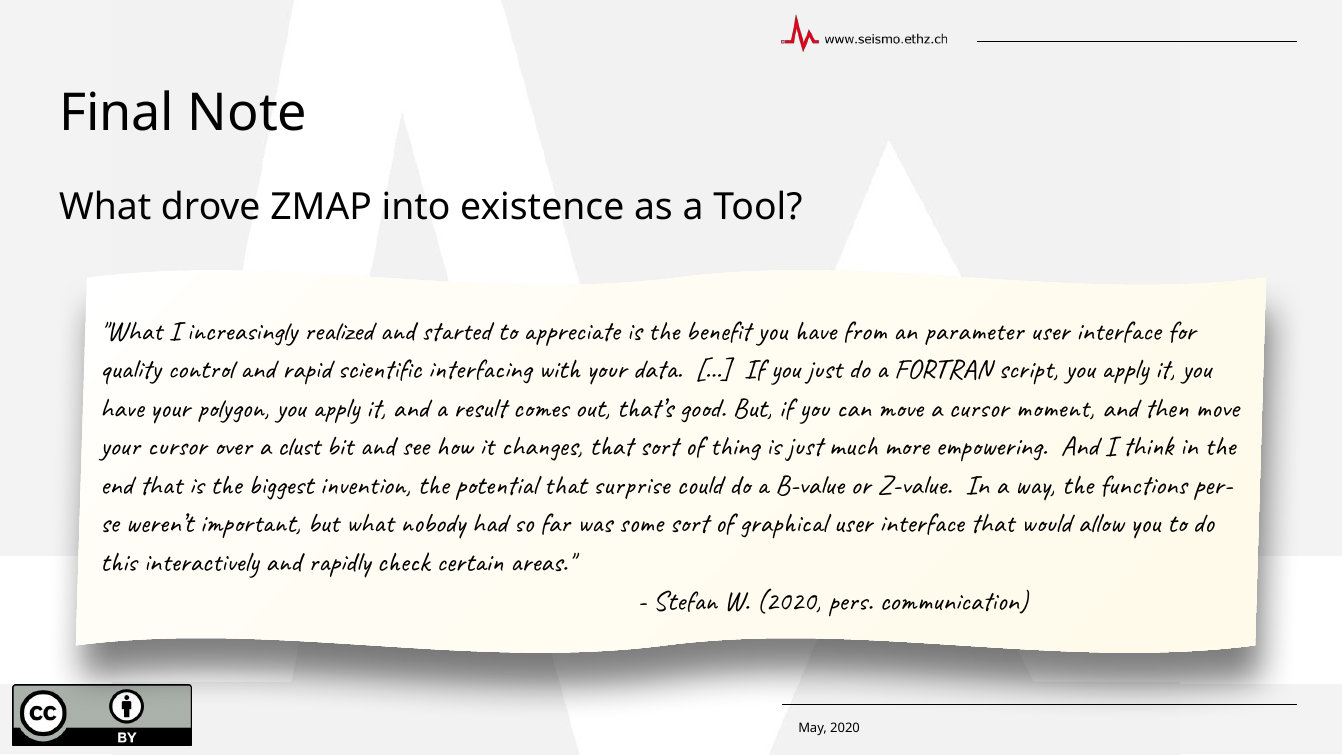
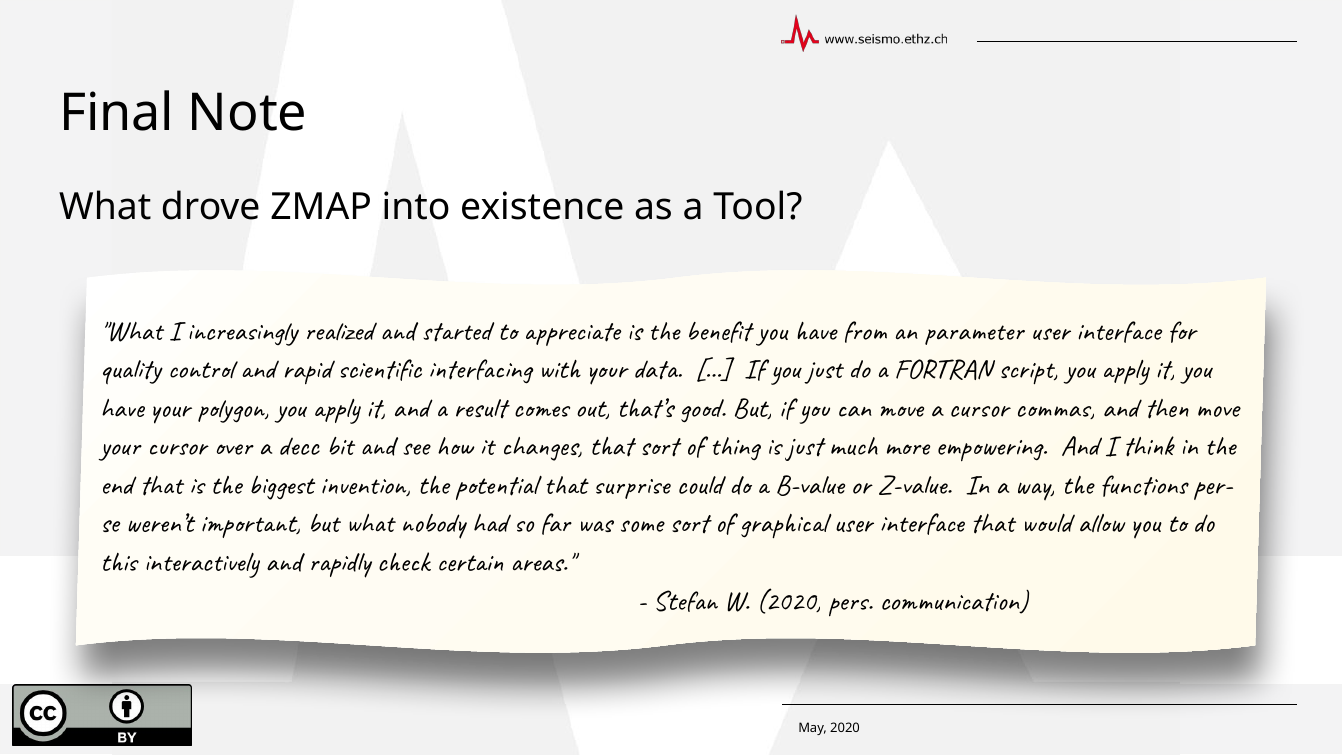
moment: moment -> commas (1055, 408)
clust: clust -> decc (298, 447)
